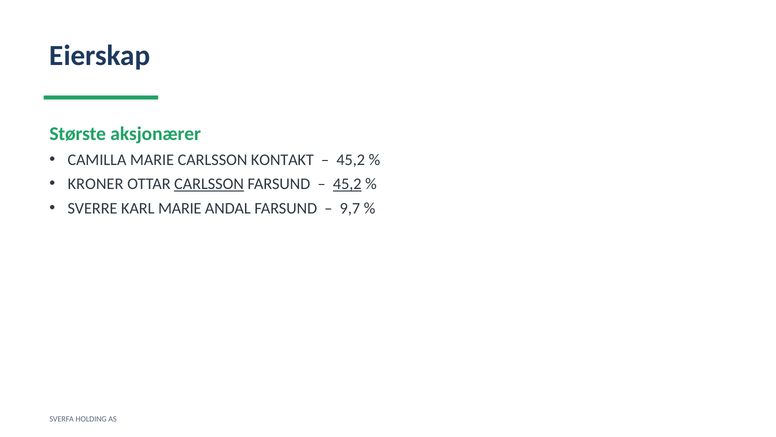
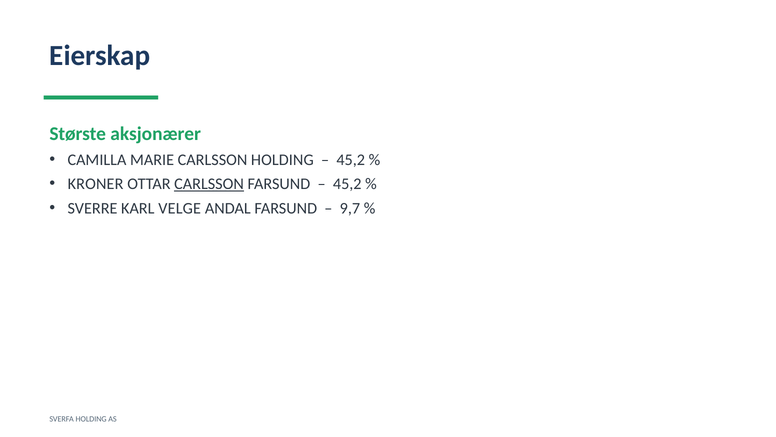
CARLSSON KONTAKT: KONTAKT -> HOLDING (282, 160)
45,2 underline: present -> none (347, 184)
KARL MARIE: MARIE -> VELGE (180, 208)
